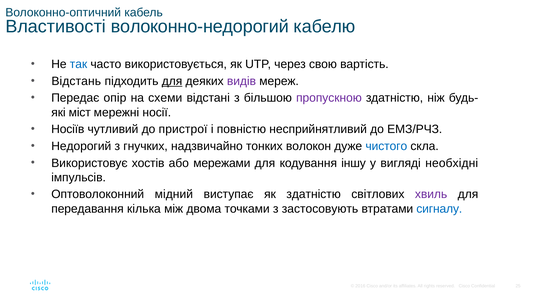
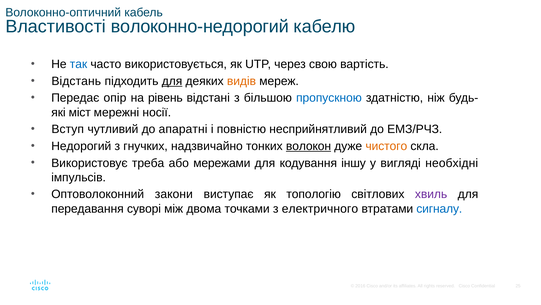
видів colour: purple -> orange (241, 81)
схеми: схеми -> рівень (165, 98)
пропускною colour: purple -> blue (329, 98)
Носіїв: Носіїв -> Вступ (68, 129)
пристрої: пристрої -> апаратні (183, 129)
волокон underline: none -> present (309, 146)
чистого colour: blue -> orange (386, 146)
хостів: хостів -> треба (148, 163)
мідний: мідний -> закони (174, 194)
як здатністю: здатністю -> топологію (314, 194)
кілька: кілька -> суворі (144, 208)
застосовують: застосовують -> електричного (320, 208)
